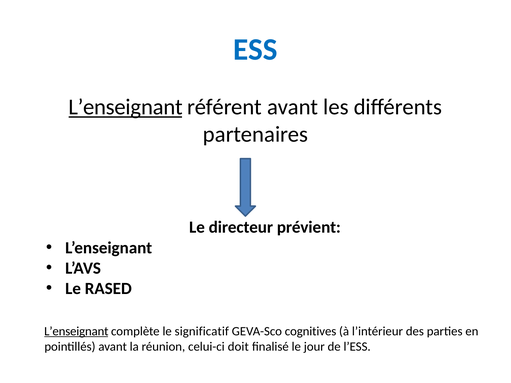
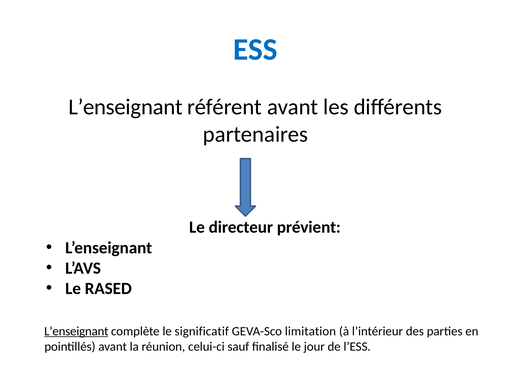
L’enseignant underline: present -> none (126, 107)
cognitives: cognitives -> limitation (310, 331)
doit: doit -> sauf (238, 347)
